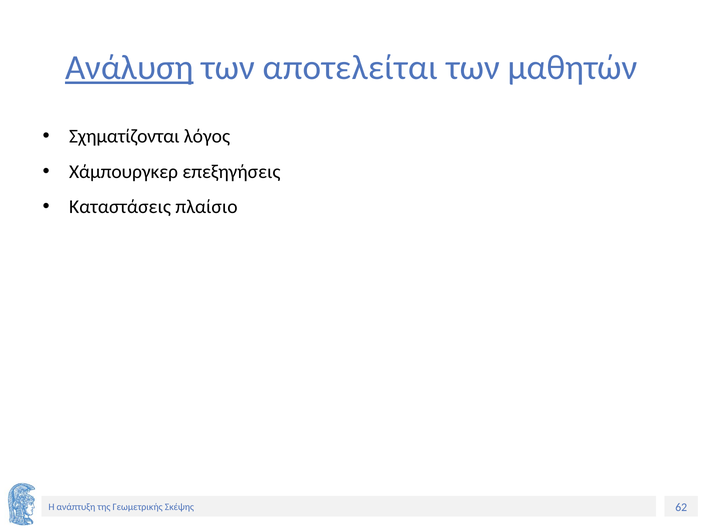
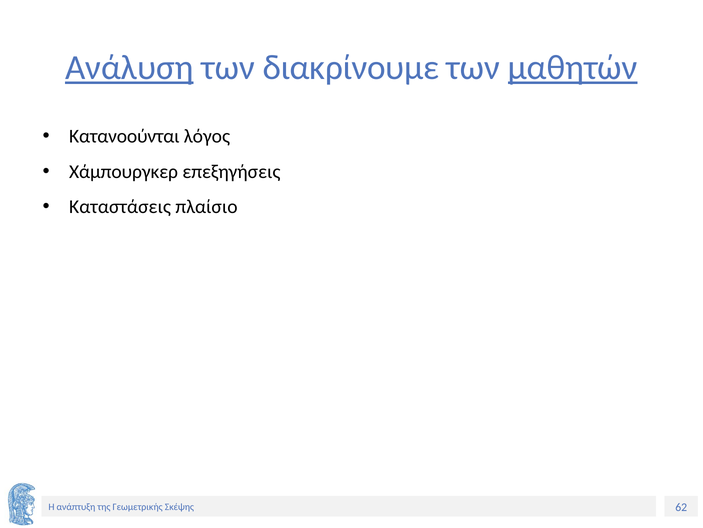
αποτελείται: αποτελείται -> διακρίνουμε (351, 68)
μαθητών underline: none -> present (573, 68)
Σχηματίζονται: Σχηματίζονται -> Κατανοούνται (124, 136)
